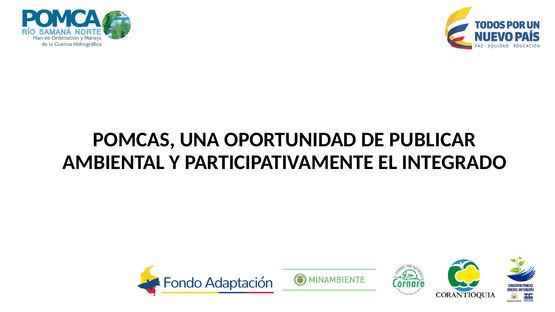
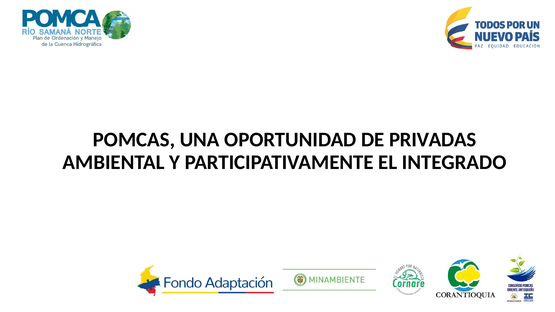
PUBLICAR: PUBLICAR -> PRIVADAS (433, 140)
